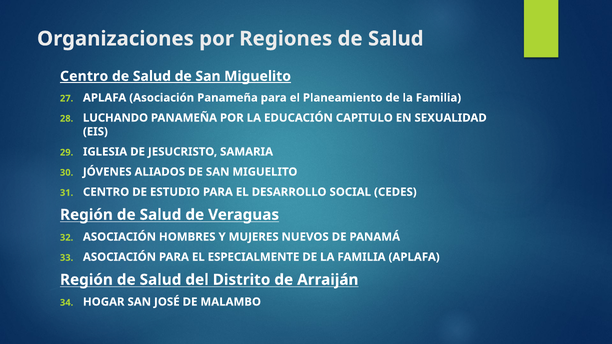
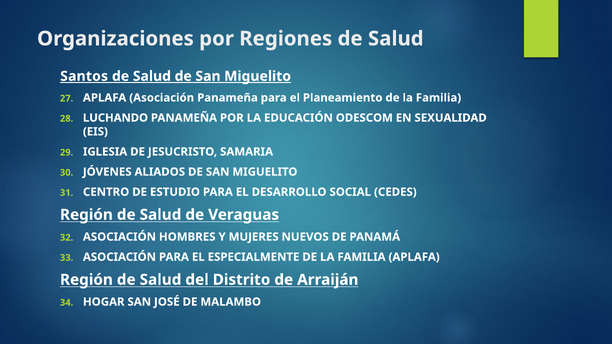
Centro: Centro -> Santos (84, 76)
CAPITULO: CAPITULO -> ODESCOM (364, 118)
